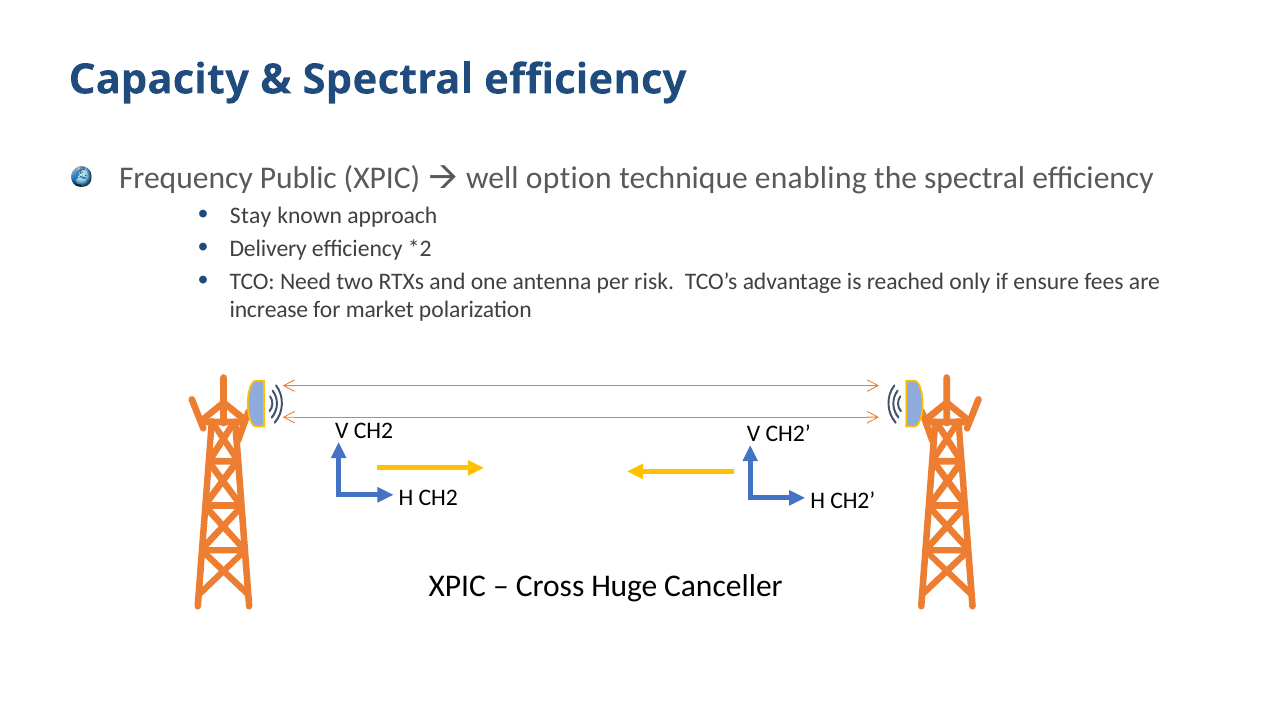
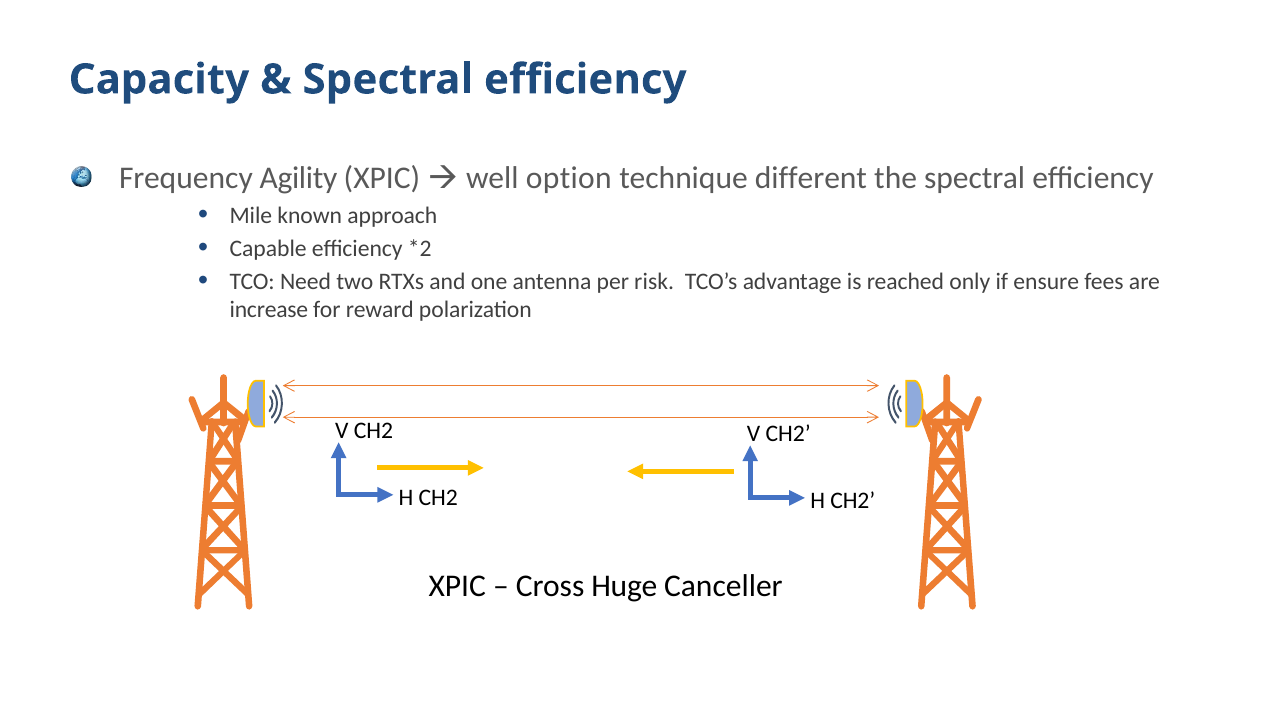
Public: Public -> Agility (298, 178)
enabling: enabling -> different (811, 178)
Stay: Stay -> Mile (251, 216)
Delivery: Delivery -> Capable (268, 249)
market: market -> reward (380, 310)
